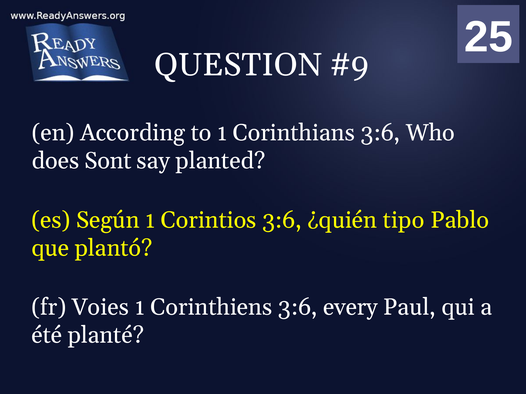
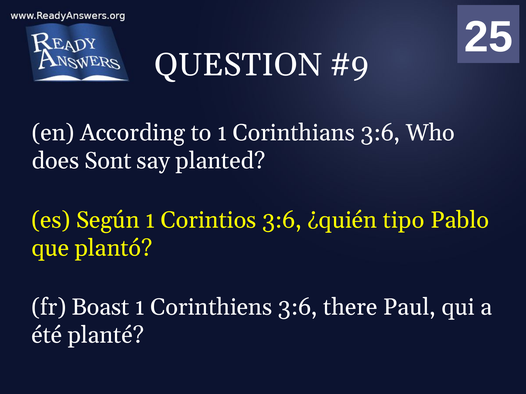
Voies: Voies -> Boast (101, 308)
every: every -> there (350, 308)
